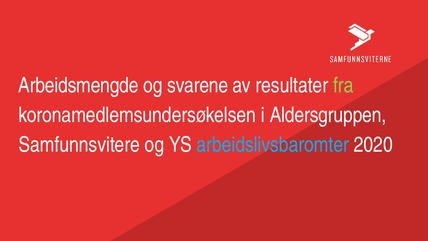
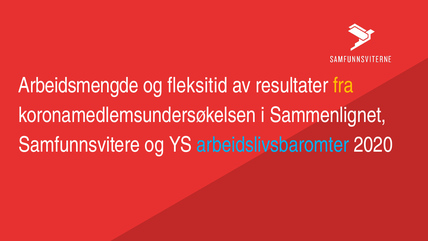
svarene: svarene -> fleksitid (198, 85)
fra colour: light green -> yellow (343, 85)
Aldersgruppen: Aldersgruppen -> Sammenlignet (328, 115)
